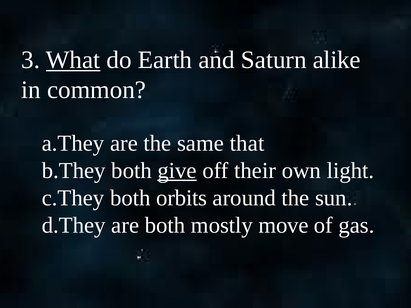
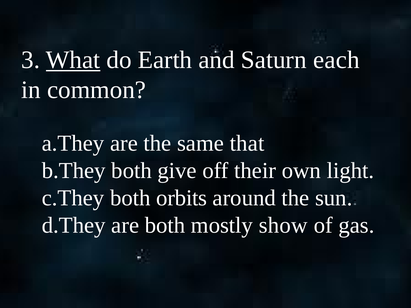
alike: alike -> each (336, 60)
give underline: present -> none (177, 171)
move: move -> show (283, 226)
